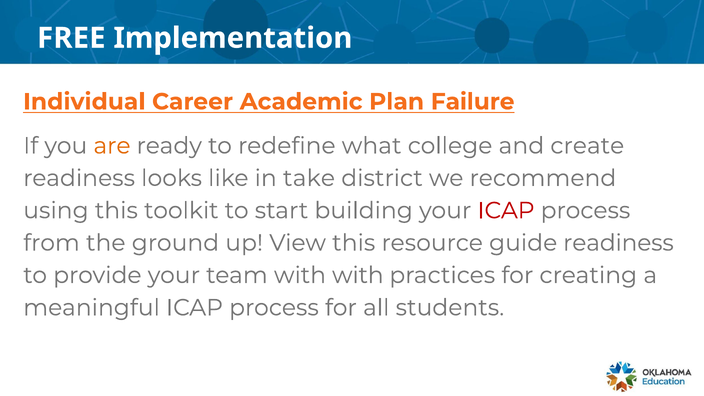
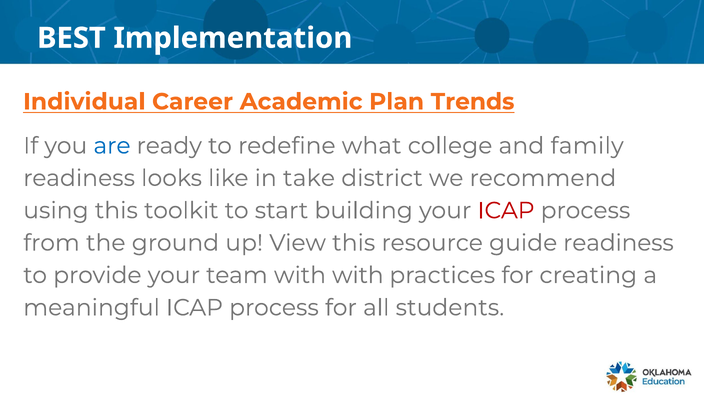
FREE: FREE -> BEST (71, 38)
Failure: Failure -> Trends (473, 102)
are colour: orange -> blue (112, 146)
create: create -> family (587, 146)
